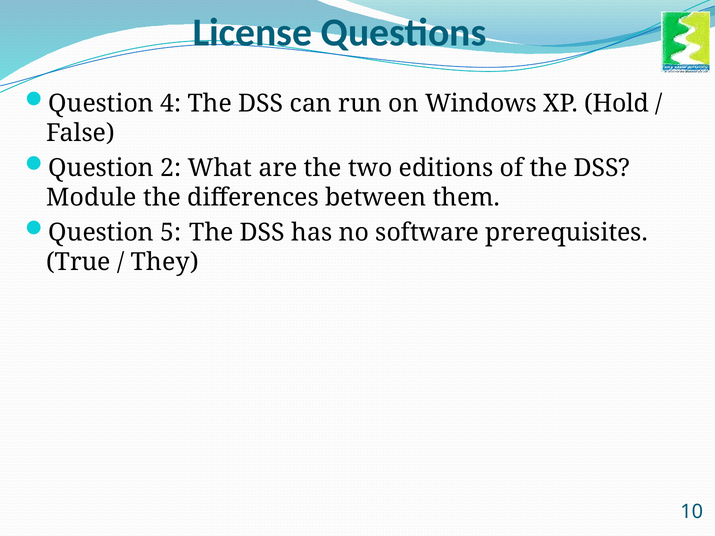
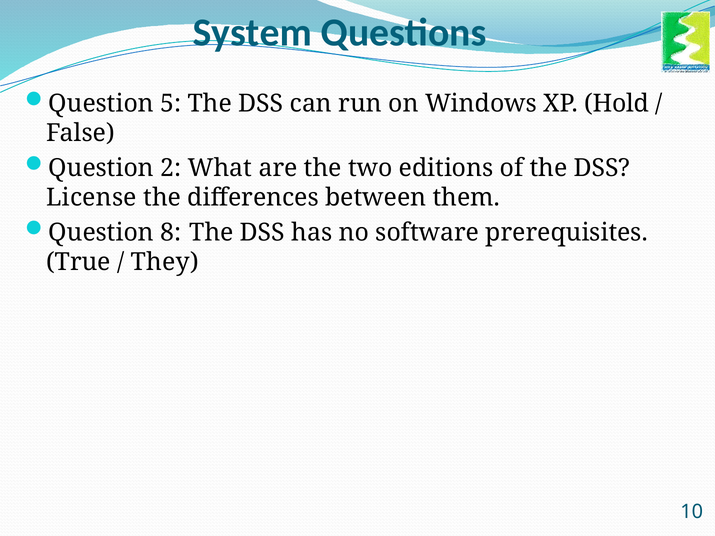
License: License -> System (252, 33)
4: 4 -> 5 (171, 104)
Module: Module -> License (92, 198)
5: 5 -> 8 (171, 233)
